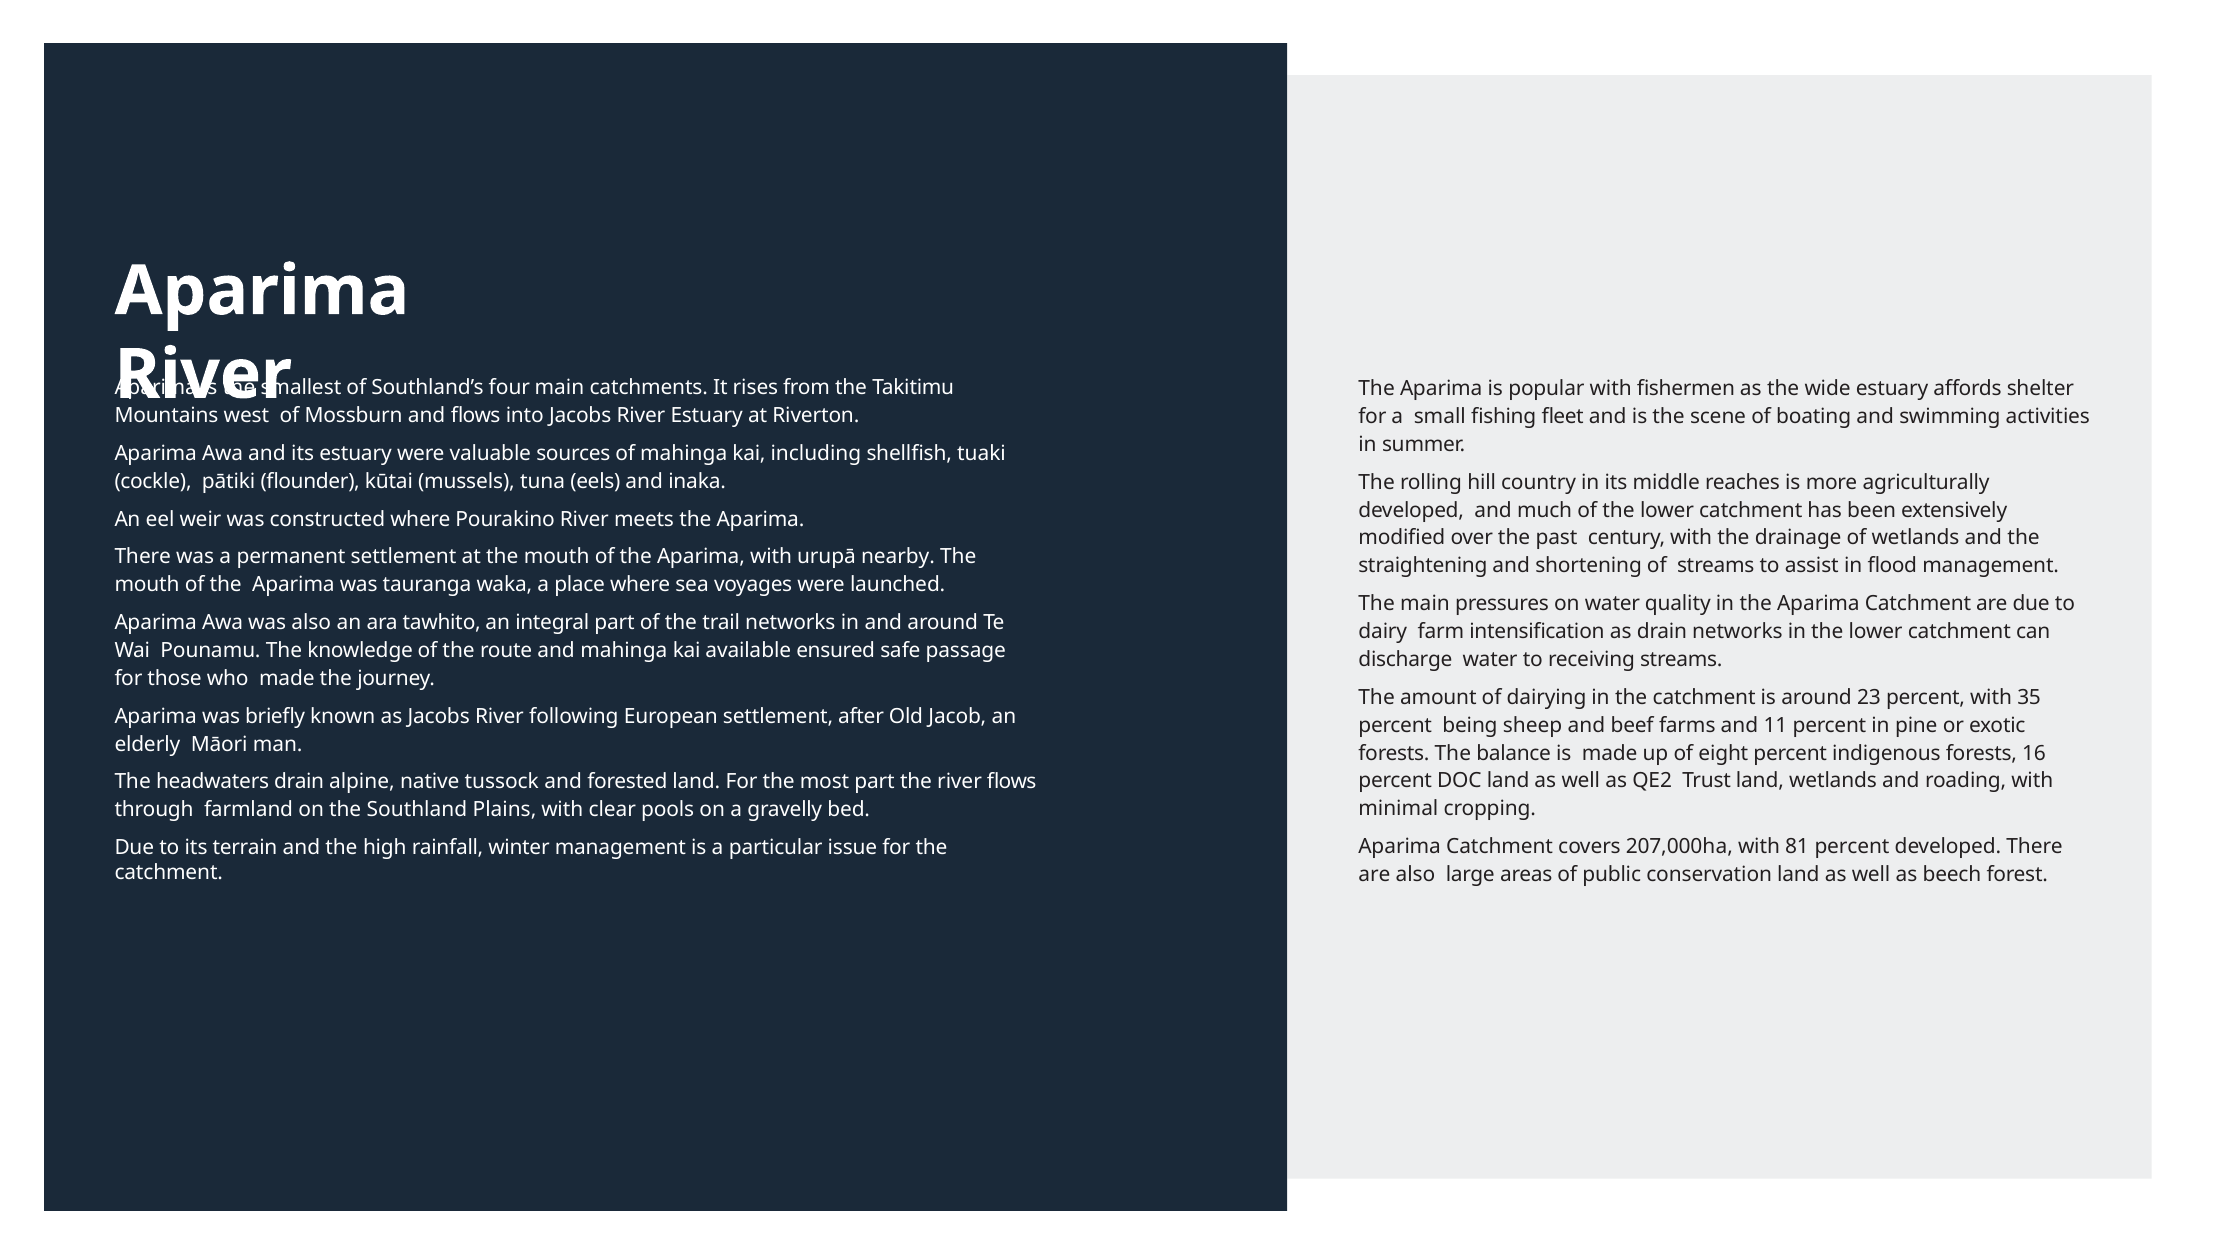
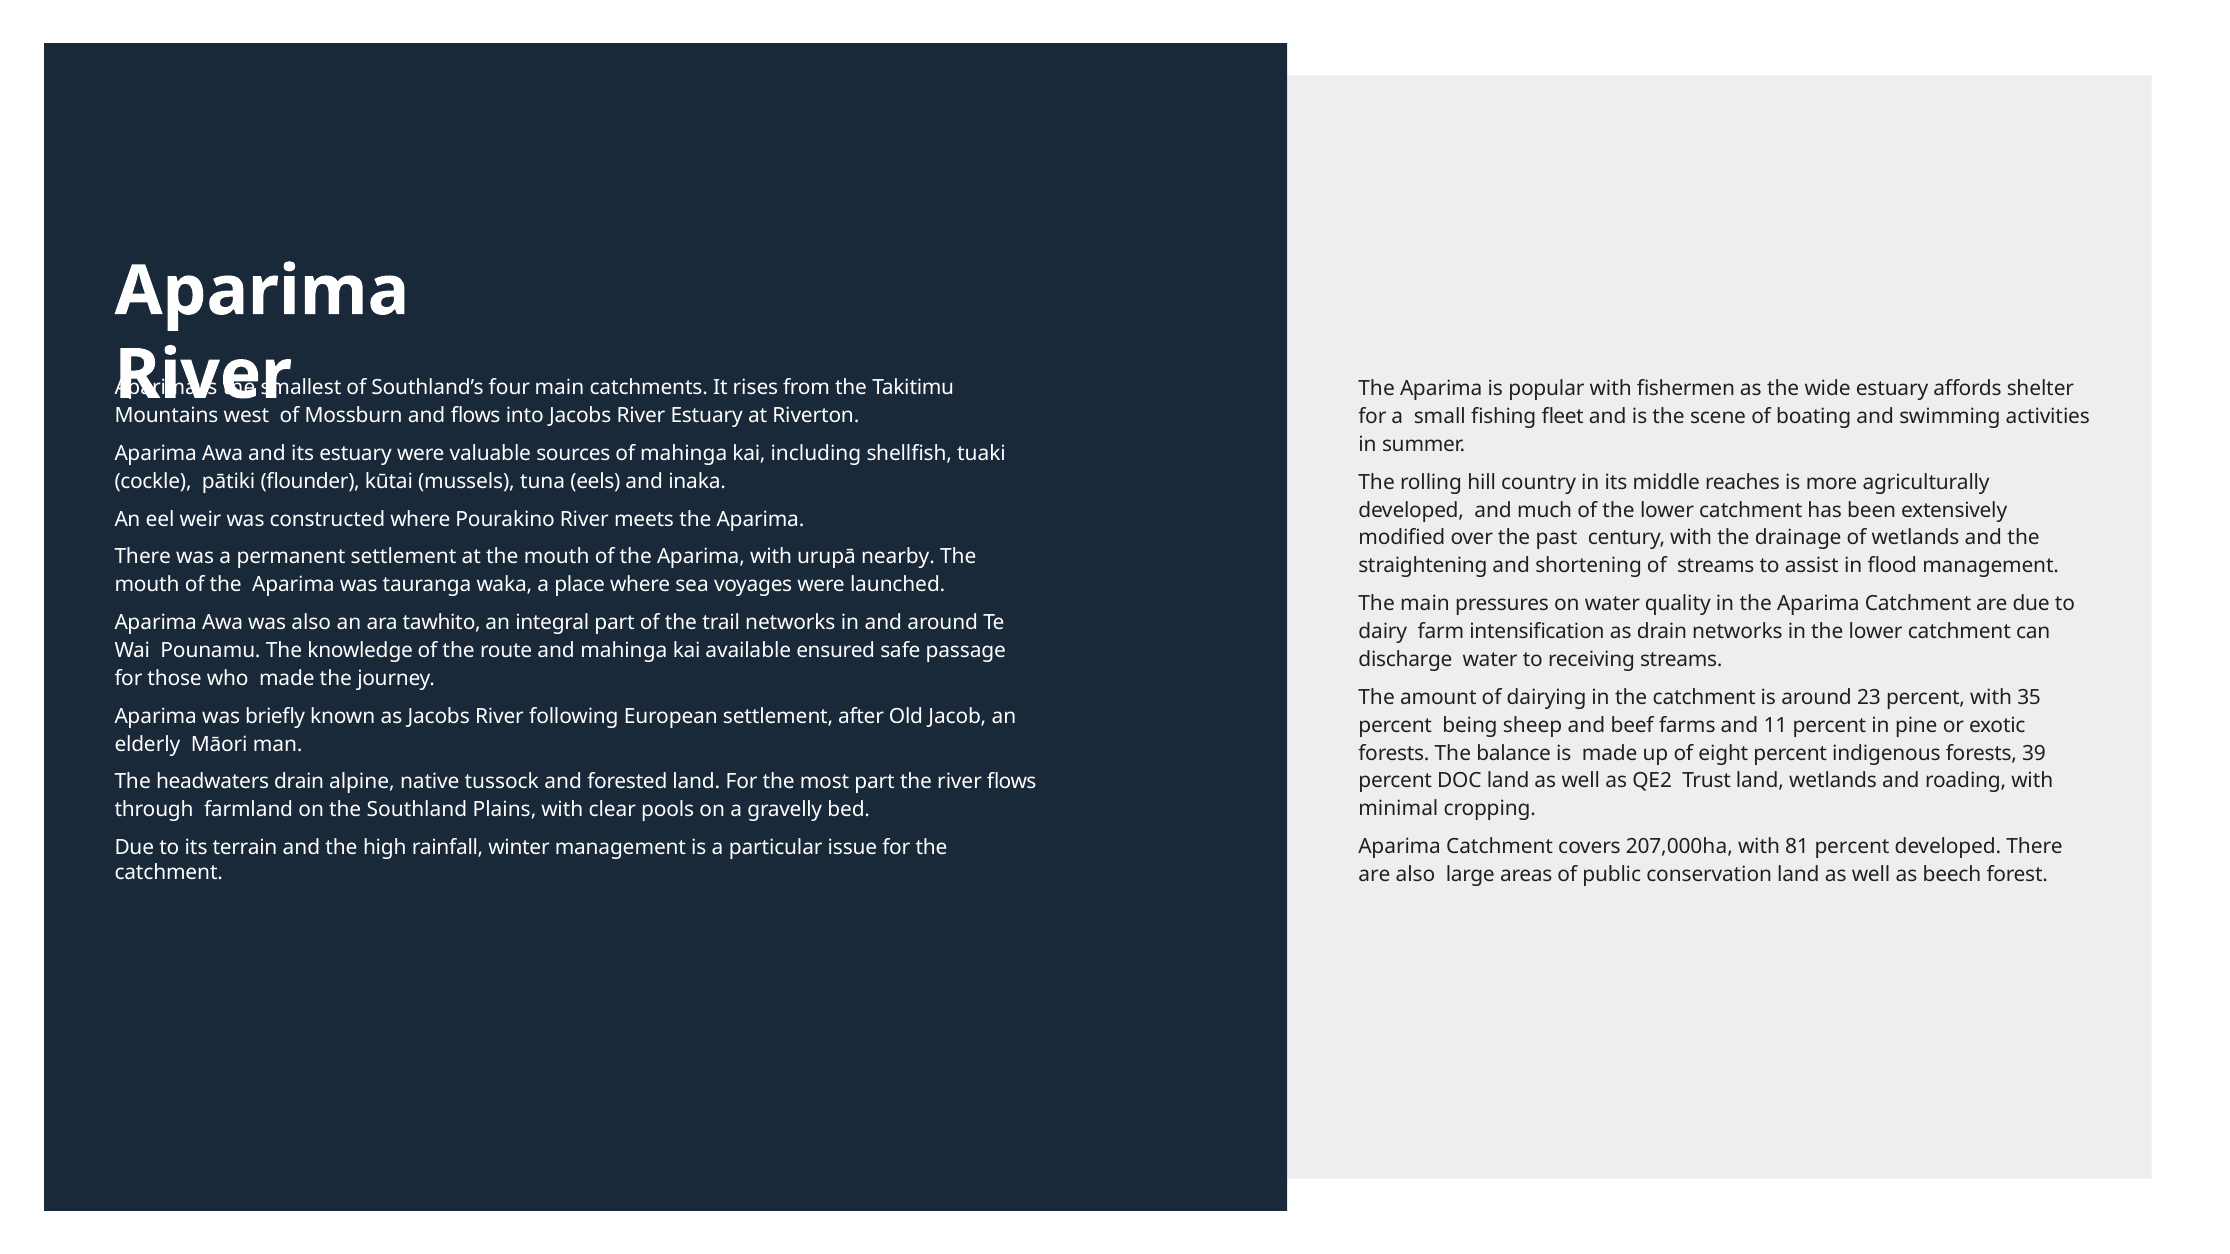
16: 16 -> 39 (2034, 753)
